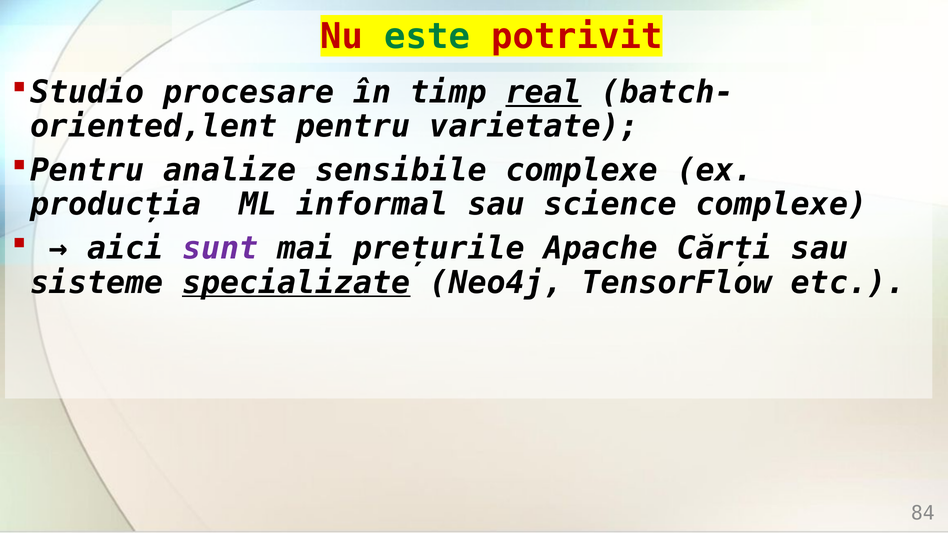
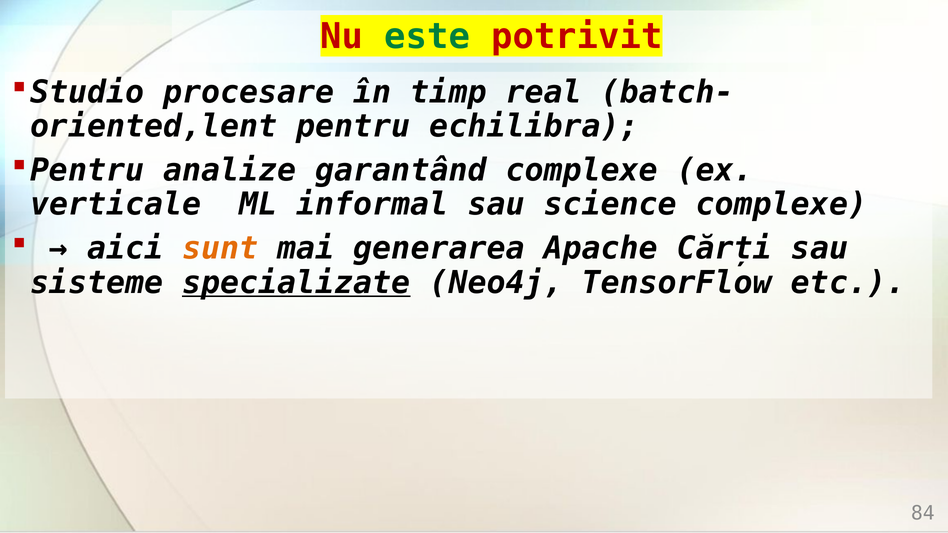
real underline: present -> none (544, 92)
varietate: varietate -> echilibra (534, 126)
sensibile: sensibile -> garantând (401, 170)
producția: producția -> verticale (116, 205)
sunt colour: purple -> orange (220, 249)
prețurile: prețurile -> generarea (439, 249)
